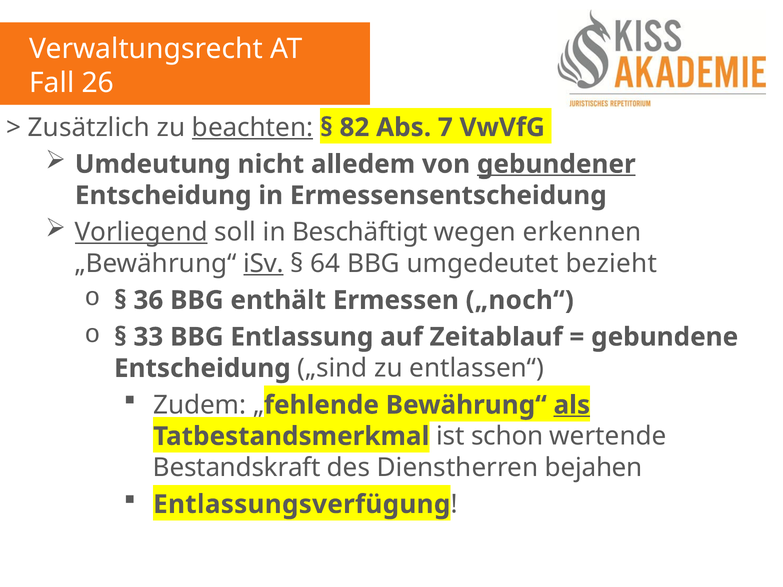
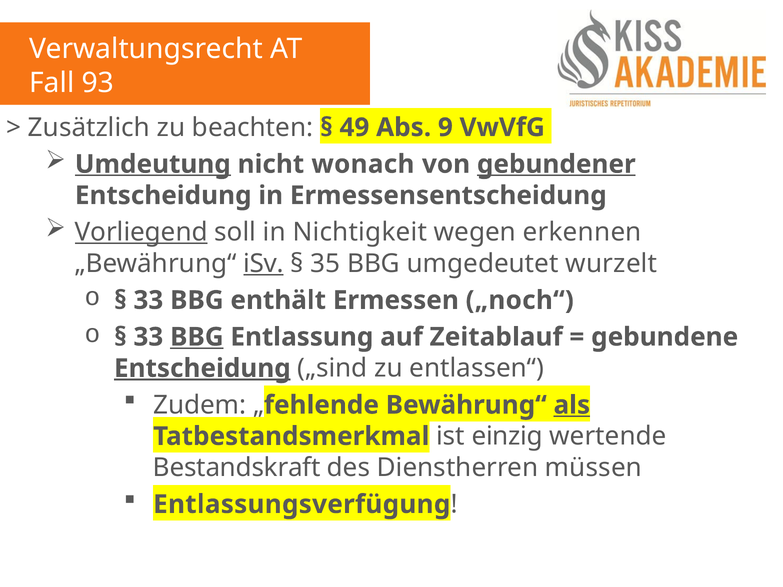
26: 26 -> 93 (98, 83)
beachten underline: present -> none (253, 128)
82: 82 -> 49 (354, 128)
7: 7 -> 9 (445, 128)
Umdeutung underline: none -> present (153, 164)
alledem: alledem -> wonach (363, 164)
Beschäftigt: Beschäftigt -> Nichtigkeit (360, 232)
64: 64 -> 35 (325, 264)
bezieht: bezieht -> wurzelt (611, 264)
36: 36 -> 33 (148, 300)
BBG underline: none -> present (197, 337)
Entscheidung underline: none -> present (202, 368)
schon: schon -> einzig (507, 437)
bejahen: bejahen -> müssen (593, 468)
